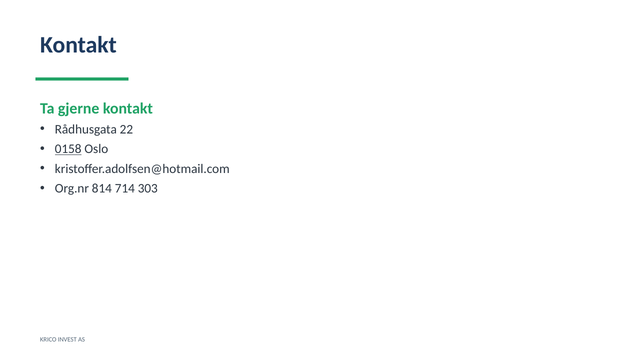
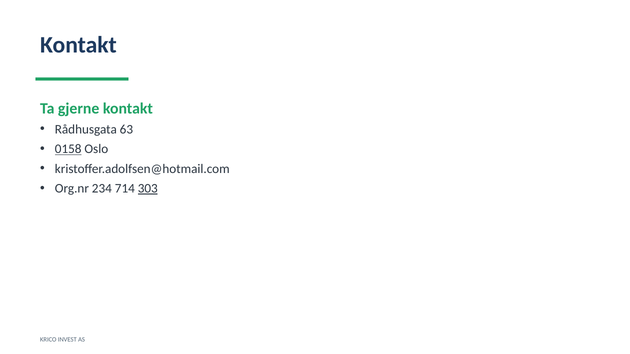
22: 22 -> 63 (126, 130)
814: 814 -> 234 (102, 189)
303 underline: none -> present (148, 189)
